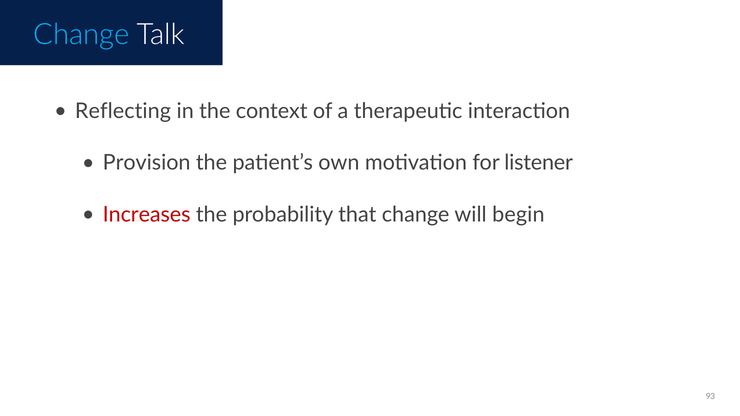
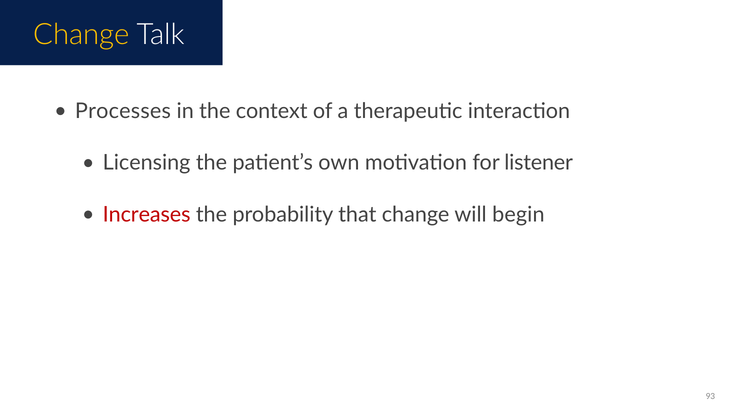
Change colour: light blue -> yellow (81, 35)
Reflecting: Reflecting -> Processes (123, 111)
Provision: Provision -> Licensing (147, 163)
